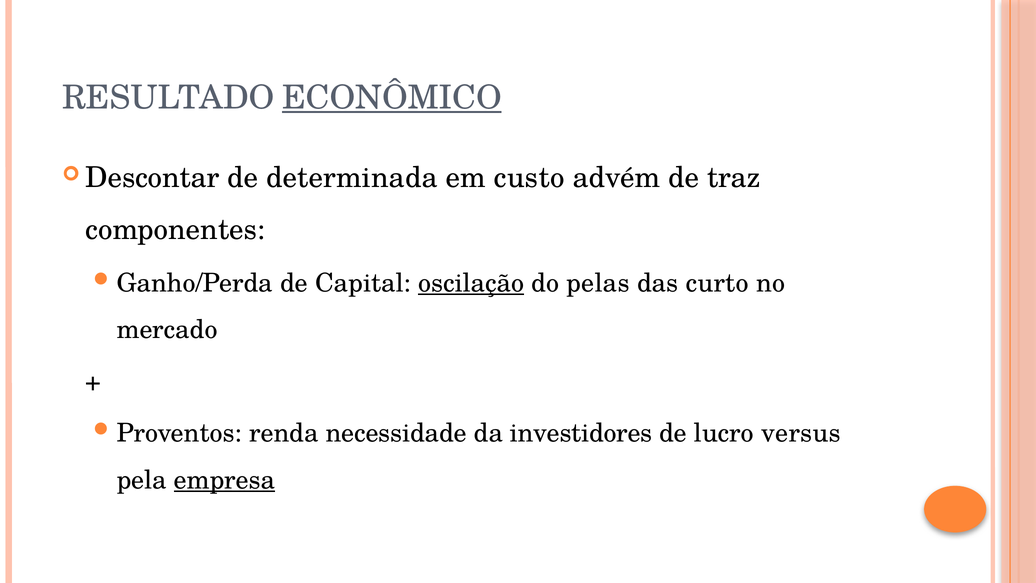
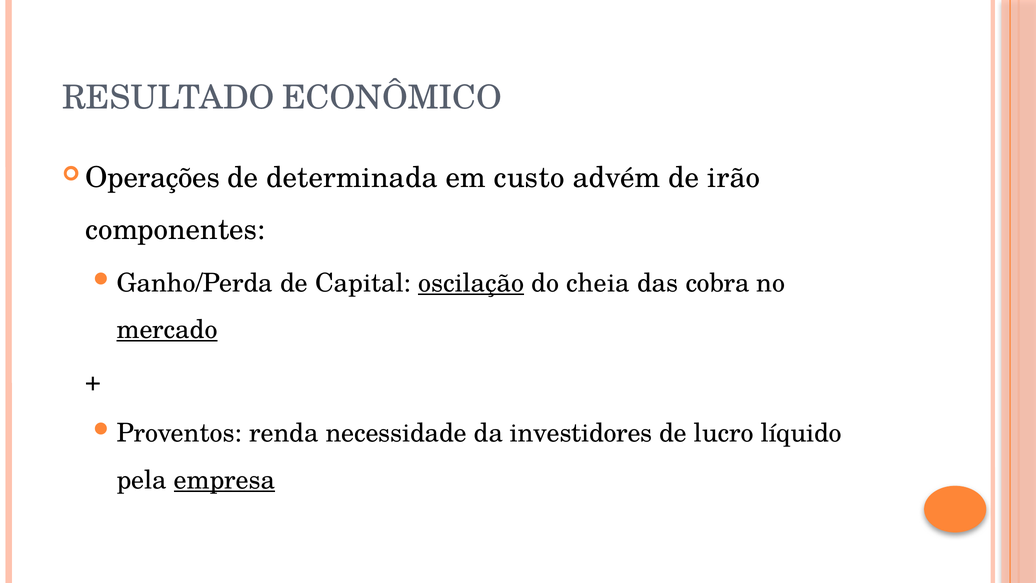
ECONÔMICO underline: present -> none (392, 98)
Descontar: Descontar -> Operações (153, 178)
traz: traz -> irão (734, 178)
pelas: pelas -> cheia (598, 283)
curto: curto -> cobra (717, 283)
mercado underline: none -> present (167, 330)
versus: versus -> líquido (801, 433)
